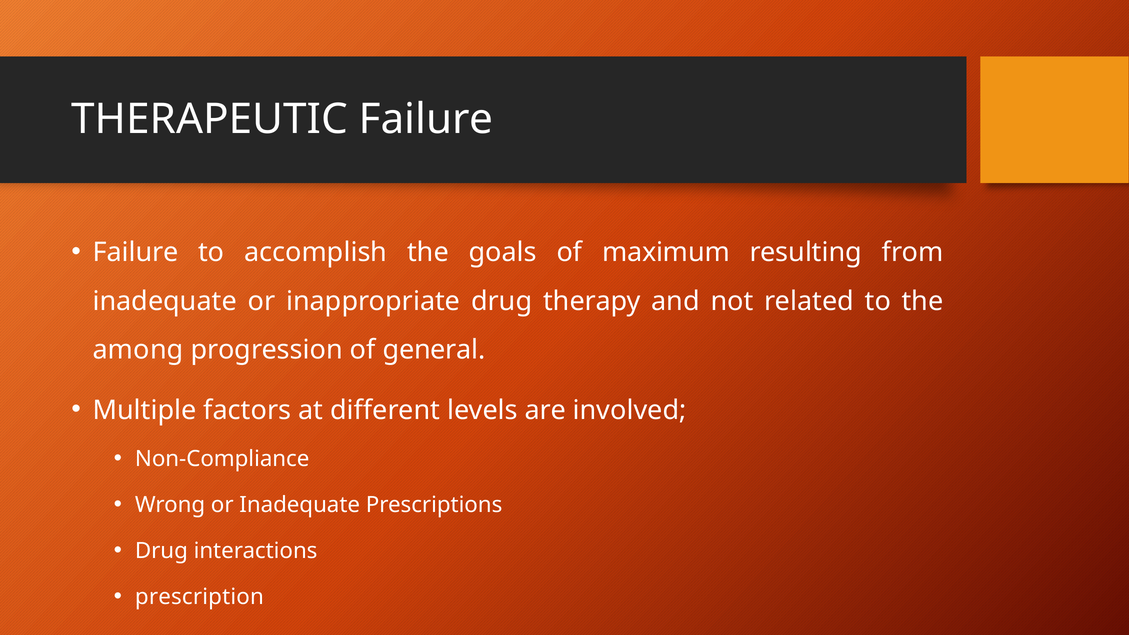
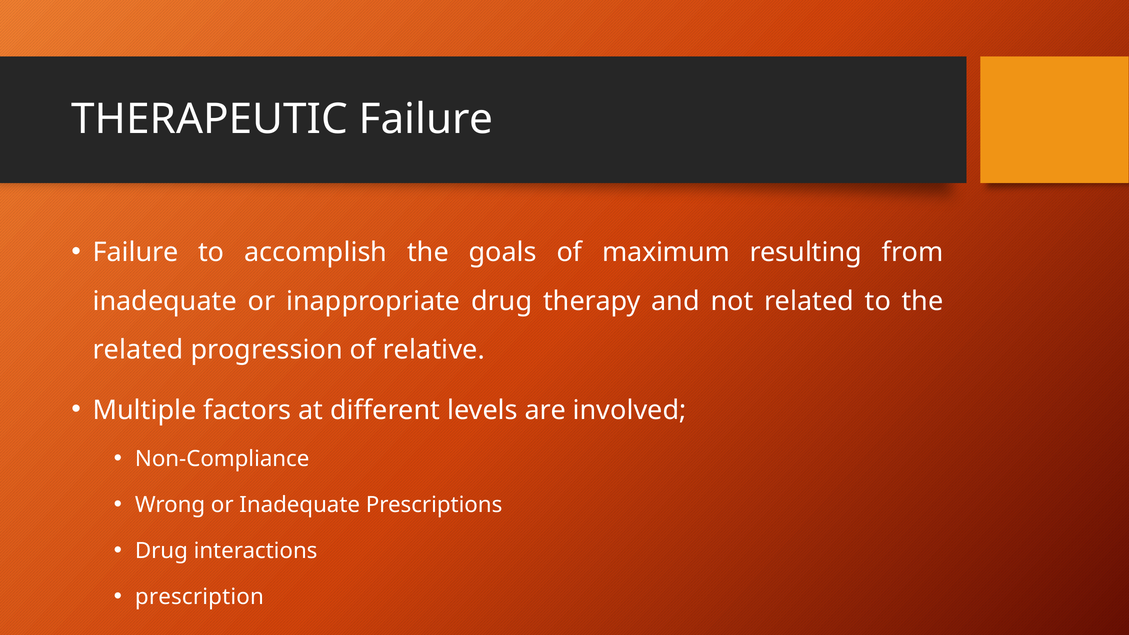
among: among -> related (138, 350)
general: general -> relative (434, 350)
